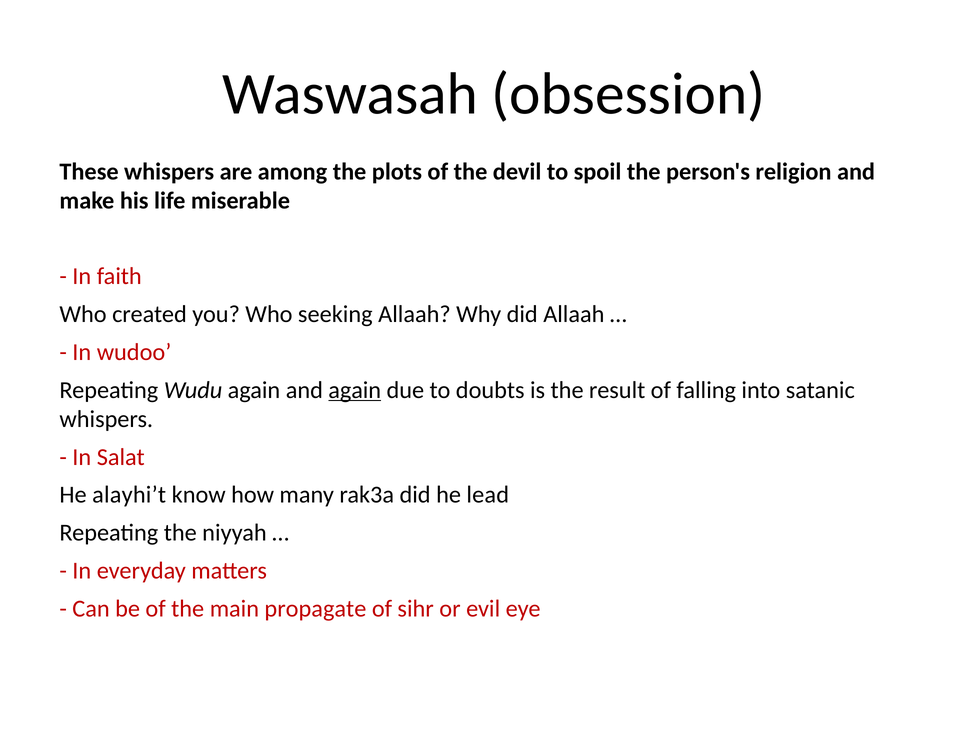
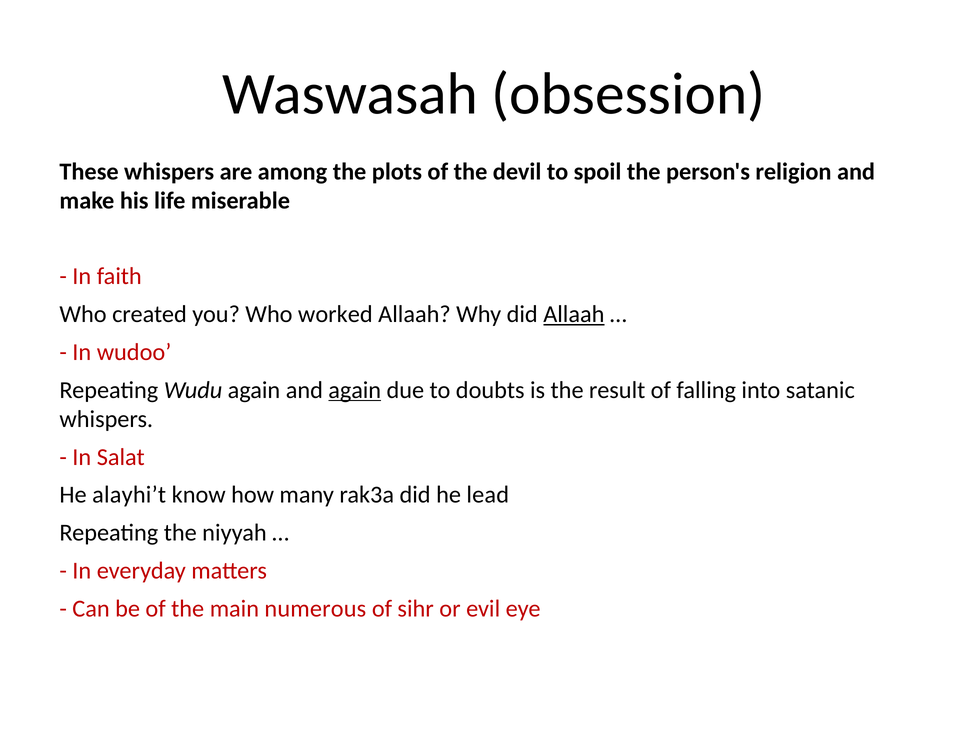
seeking: seeking -> worked (335, 314)
Allaah underline: none -> present (574, 314)
propagate: propagate -> numerous (315, 608)
